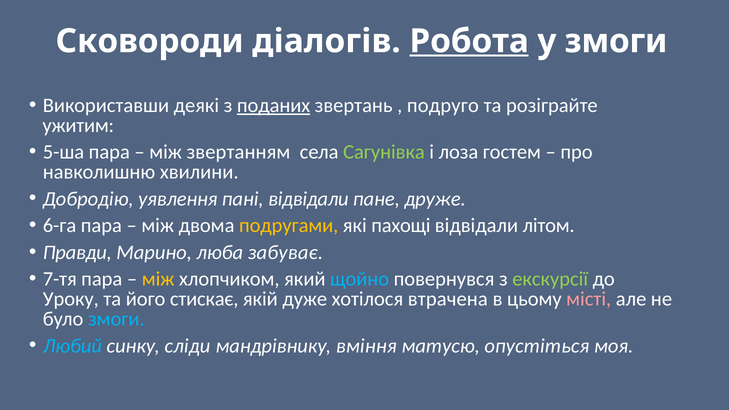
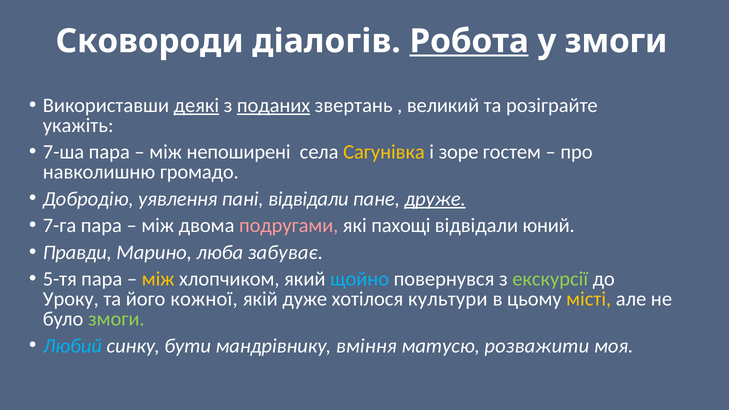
деякі underline: none -> present (196, 105)
подруго: подруго -> великий (443, 105)
ужитим: ужитим -> укажіть (78, 125)
5-ша: 5-ша -> 7-ша (63, 152)
звертанням: звертанням -> непоширені (239, 152)
Сагунівка colour: light green -> yellow (384, 152)
лоза: лоза -> зоре (459, 152)
хвилини: хвилини -> громадо (199, 172)
друже underline: none -> present (435, 199)
6-га: 6-га -> 7-га (59, 226)
подругами colour: yellow -> pink (289, 226)
літом: літом -> юний (549, 226)
7-тя: 7-тя -> 5-тя (60, 279)
стискає: стискає -> кожної (204, 299)
втрачена: втрачена -> культури (448, 299)
місті colour: pink -> yellow (589, 299)
змоги colour: light blue -> light green (116, 319)
сліди: сліди -> бути (188, 346)
опустіться: опустіться -> розважити (537, 346)
